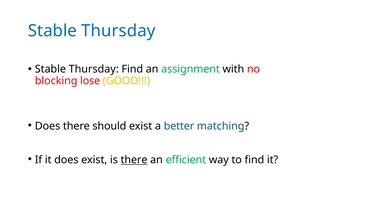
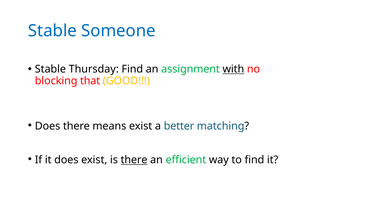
Thursday: Thursday -> Someone (118, 31)
with underline: none -> present (233, 69)
lose: lose -> that (90, 81)
should: should -> means (109, 126)
